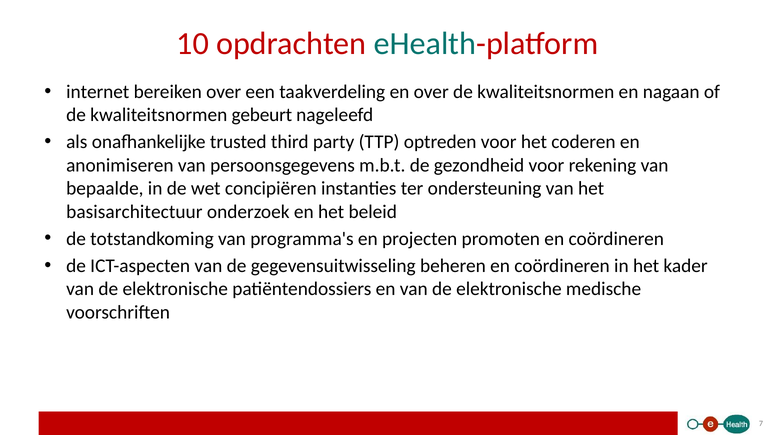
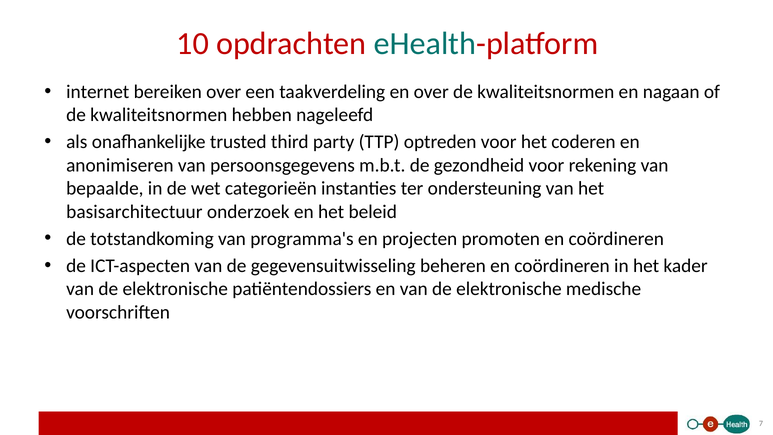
gebeurt: gebeurt -> hebben (262, 115)
concipiëren: concipiëren -> categorieën (271, 188)
